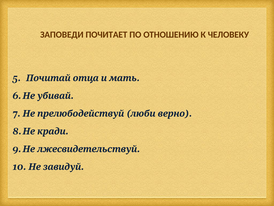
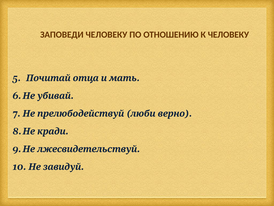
ЗАПОВЕДИ ПОЧИТАЕТ: ПОЧИТАЕТ -> ЧЕЛОВЕКУ (106, 35)
